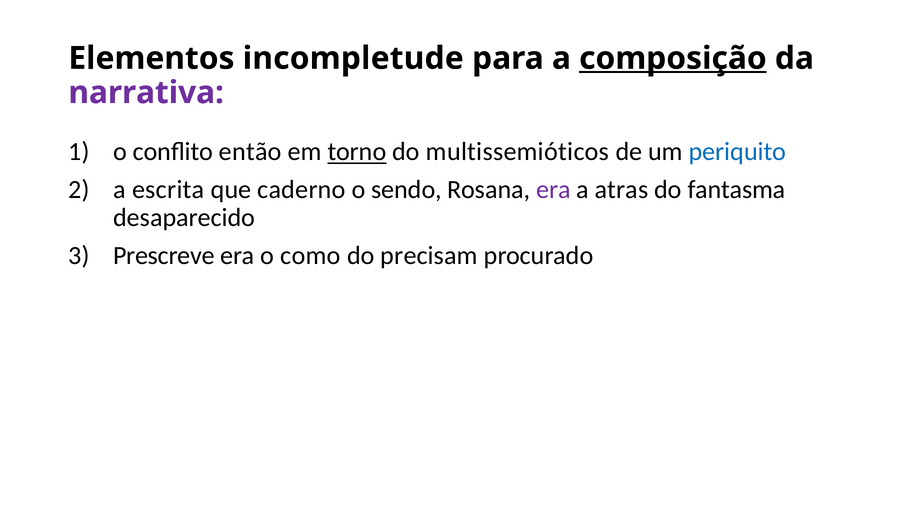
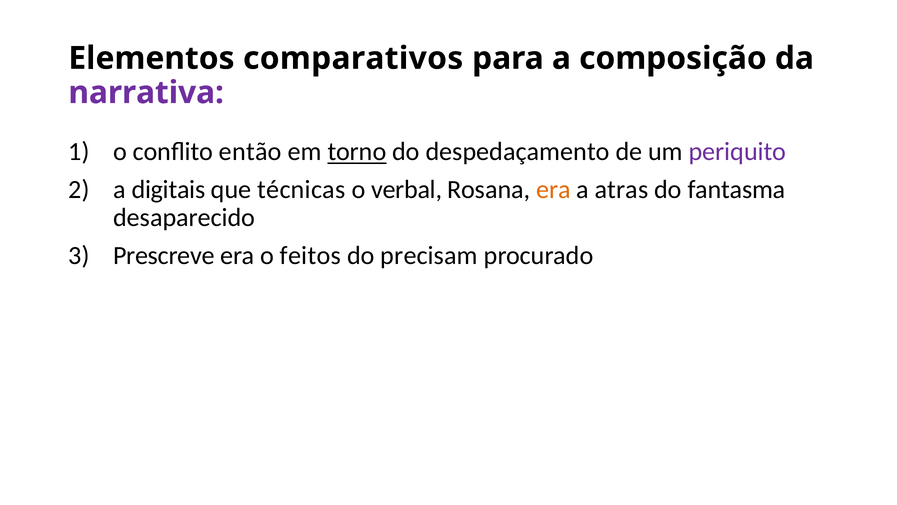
incompletude: incompletude -> comparativos (353, 58)
composição underline: present -> none (673, 58)
multissemióticos: multissemióticos -> despedaçamento (518, 152)
periquito colour: blue -> purple (737, 152)
escrita: escrita -> digitais (168, 189)
caderno: caderno -> técnicas (301, 189)
sendo: sendo -> verbal (407, 189)
era colour: purple -> orange (553, 189)
como: como -> feitos (310, 255)
